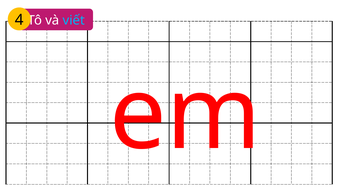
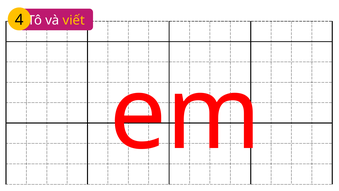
viết colour: light blue -> yellow (74, 20)
